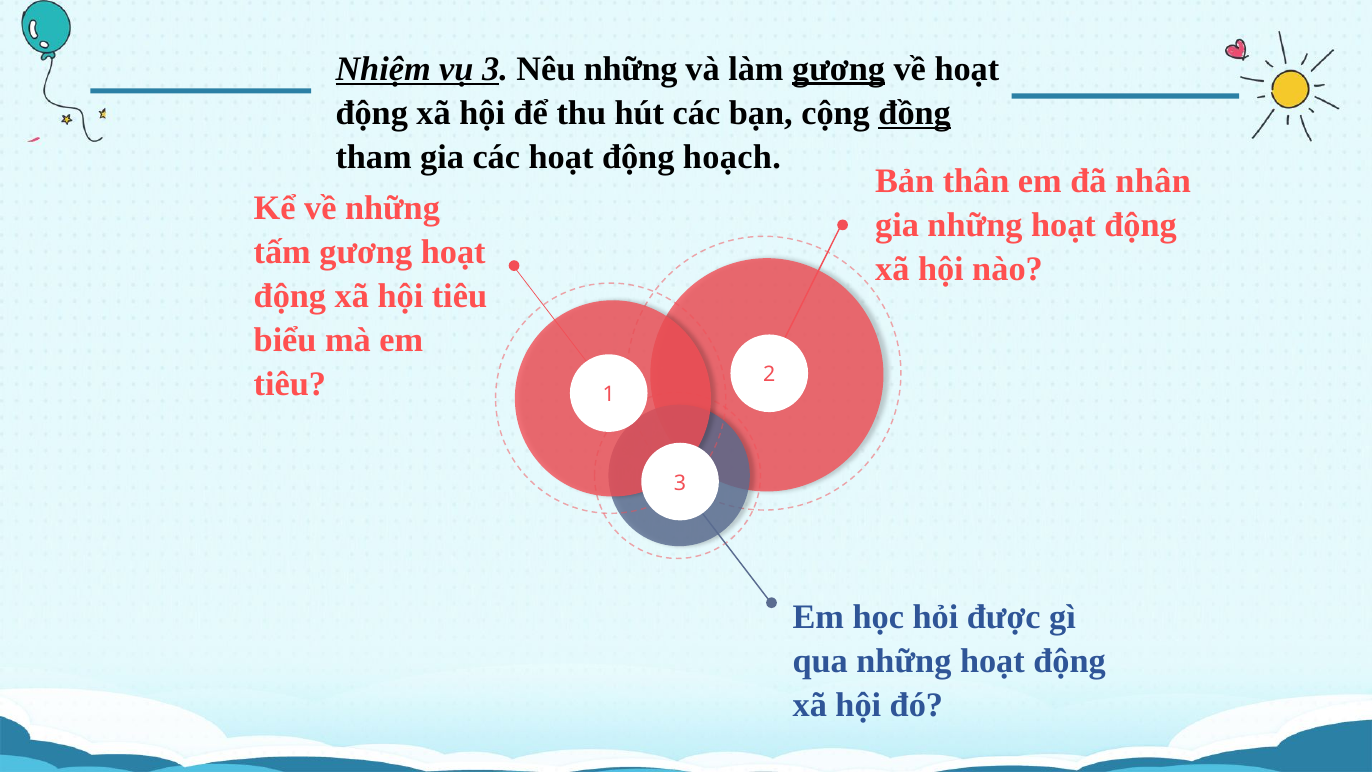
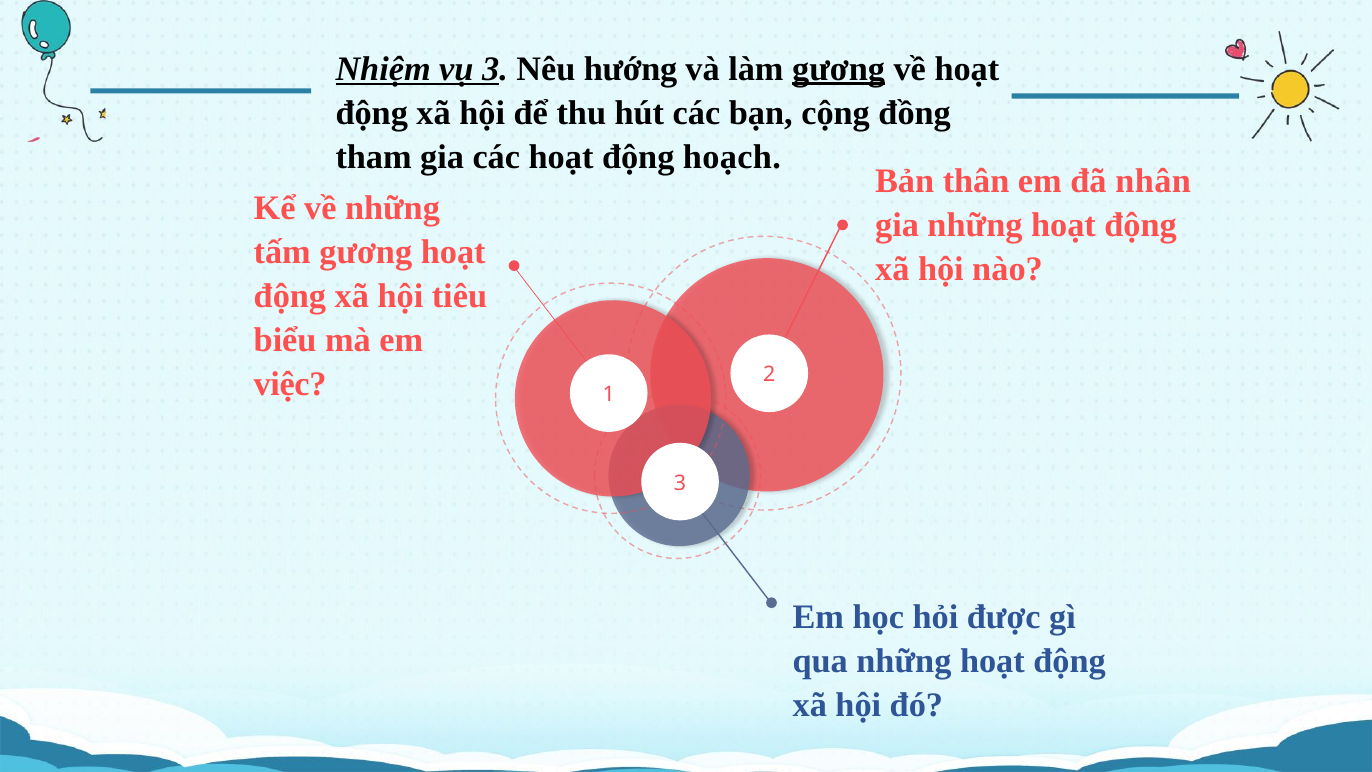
Nêu những: những -> hướng (631, 69)
đồng underline: present -> none (915, 113)
tiêu: tiêu -> việc (290, 384)
